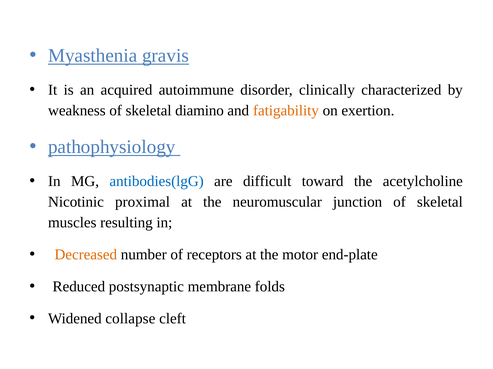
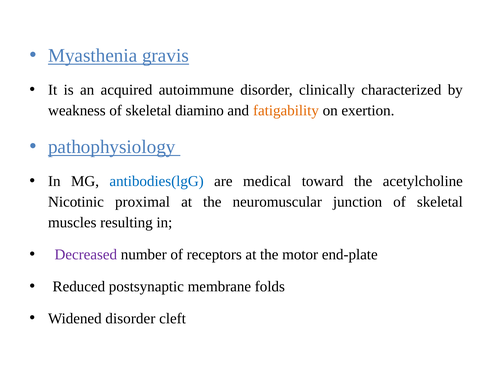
difficult: difficult -> medical (267, 181)
Decreased colour: orange -> purple (86, 255)
Widened collapse: collapse -> disorder (130, 319)
